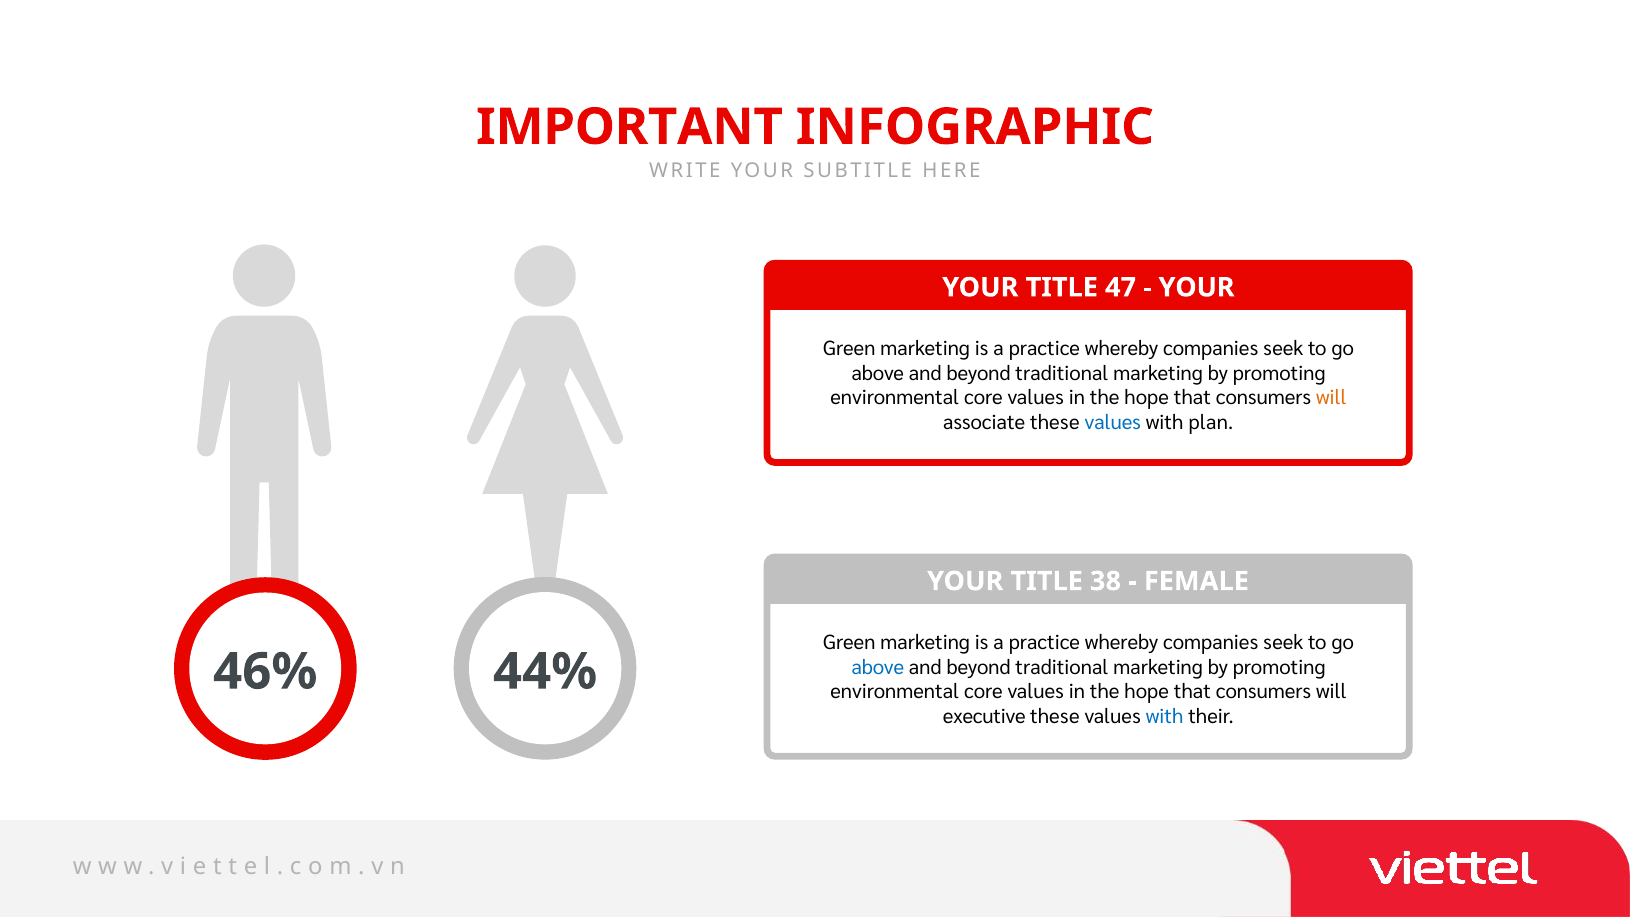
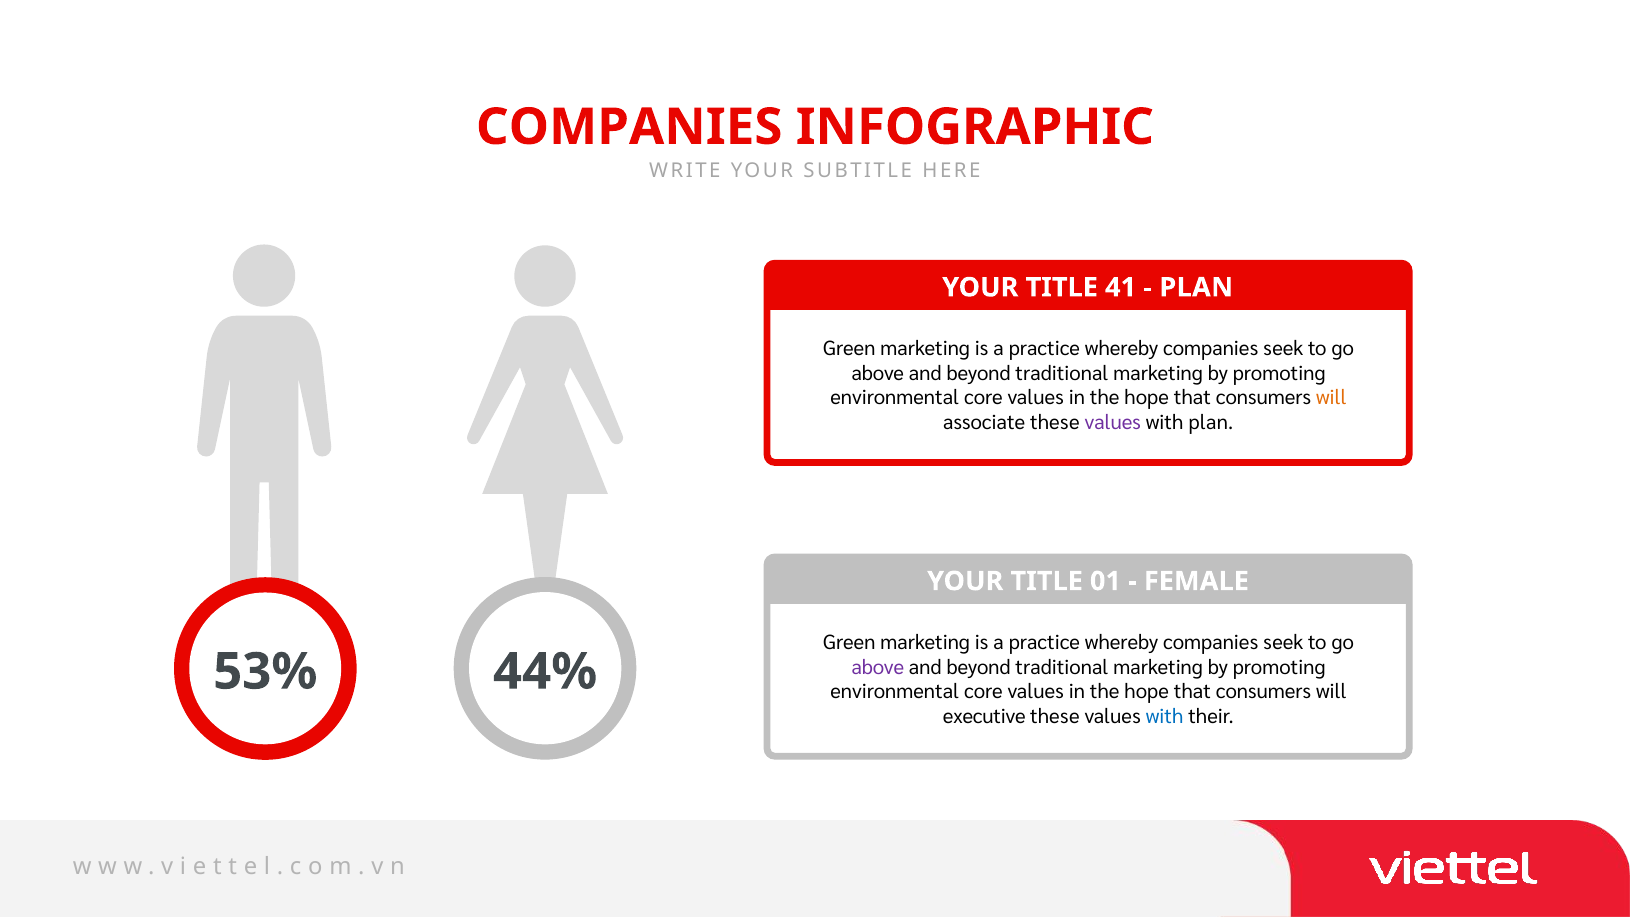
IMPORTANT: IMPORTANT -> COMPANIES (629, 127)
47: 47 -> 41 (1121, 288)
YOUR: YOUR -> PLAN (1196, 288)
values colour: blue -> purple (1113, 423)
38: 38 -> 01 (1106, 581)
46%: 46% -> 53% (265, 672)
above colour: blue -> purple (878, 668)
